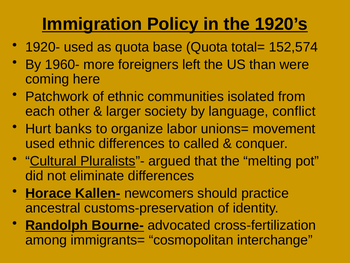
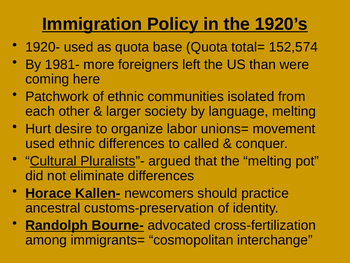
1960-: 1960- -> 1981- (62, 64)
language conflict: conflict -> melting (294, 111)
banks: banks -> desire (73, 129)
